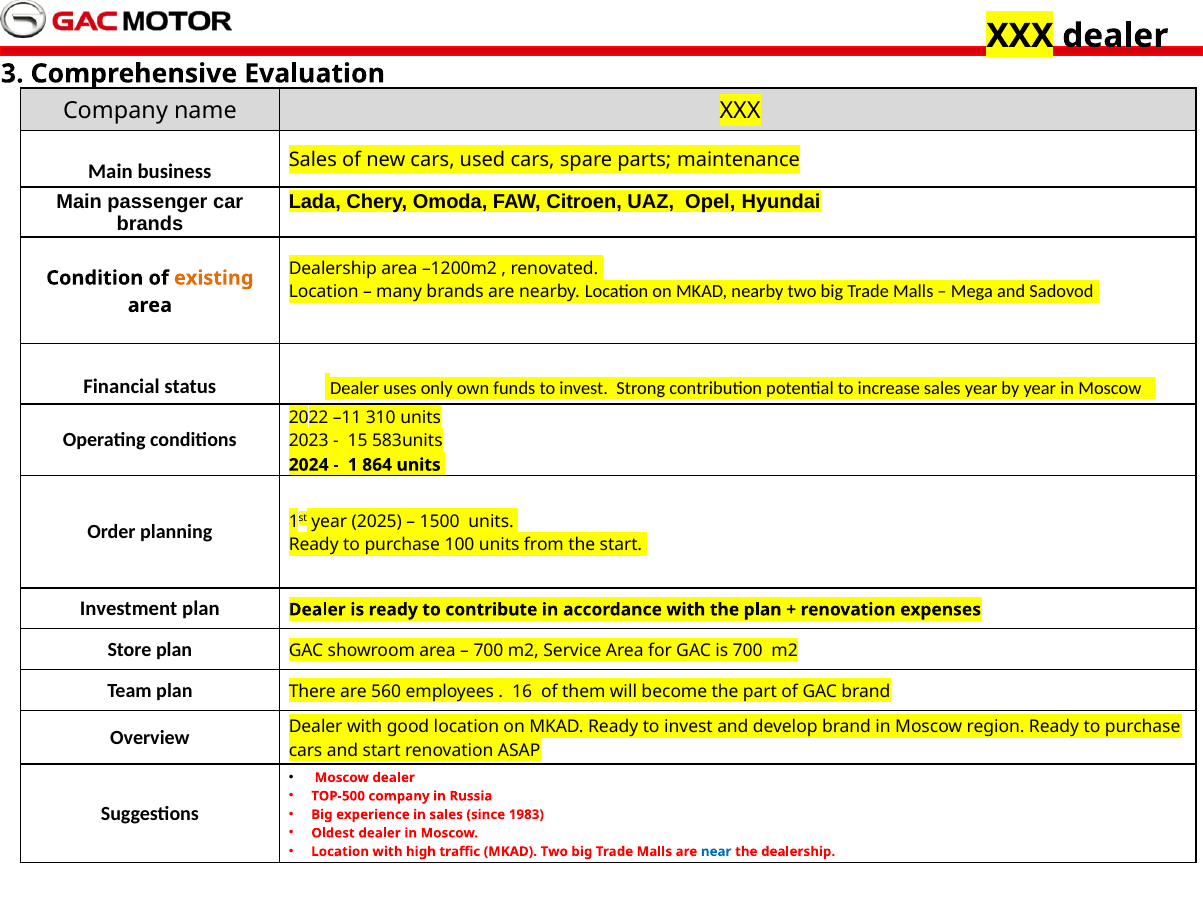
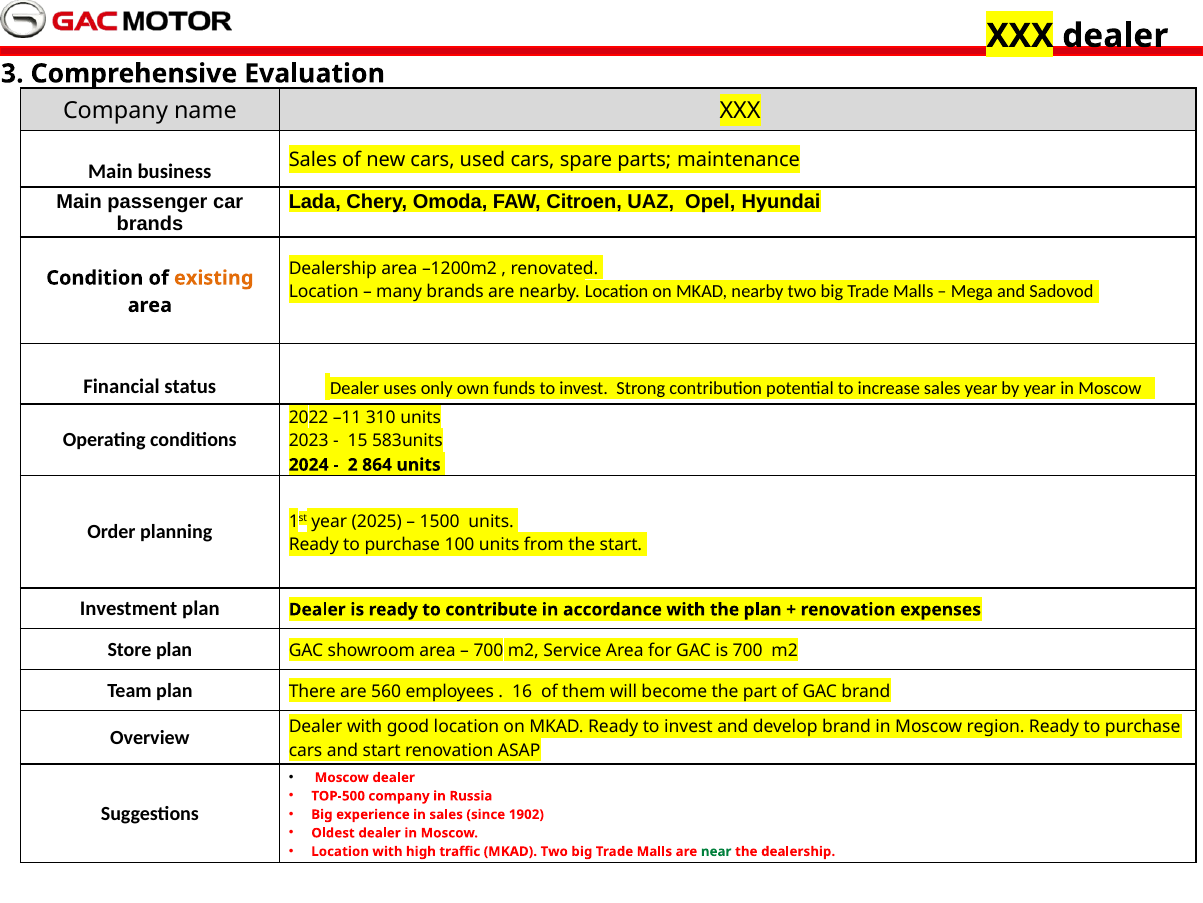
1: 1 -> 2 (353, 465)
1983: 1983 -> 1902 (526, 814)
near colour: blue -> green (716, 851)
